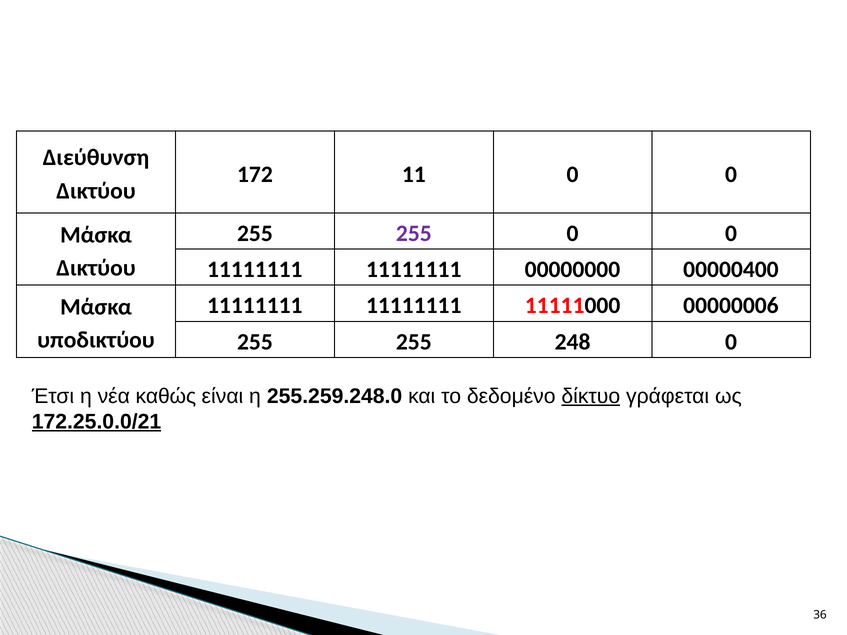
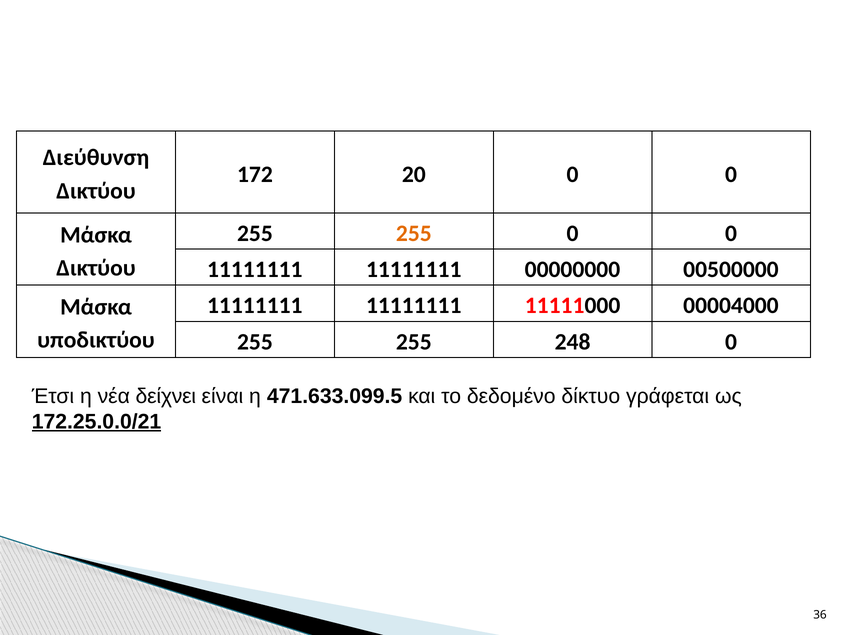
11: 11 -> 20 (414, 174)
255 colour: purple -> orange (414, 233)
00000400: 00000400 -> 00500000 (731, 270)
00000006: 00000006 -> 00004000 (731, 306)
καθώς: καθώς -> δείχνει (166, 396)
255.259.248.0: 255.259.248.0 -> 471.633.099.5 (335, 396)
δίκτυο underline: present -> none (591, 396)
